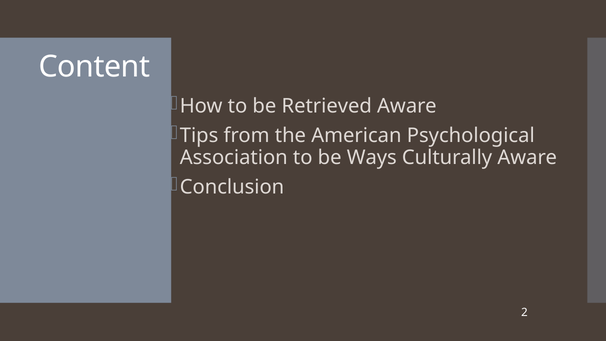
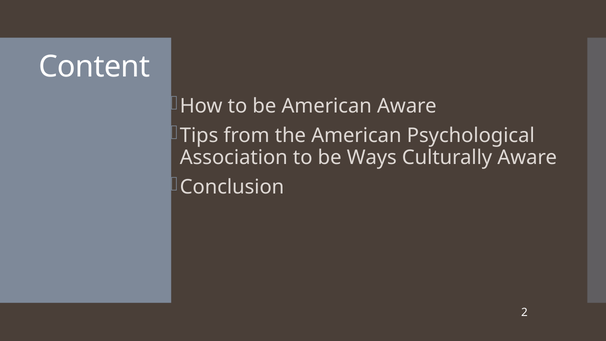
be Retrieved: Retrieved -> American (327, 106)
